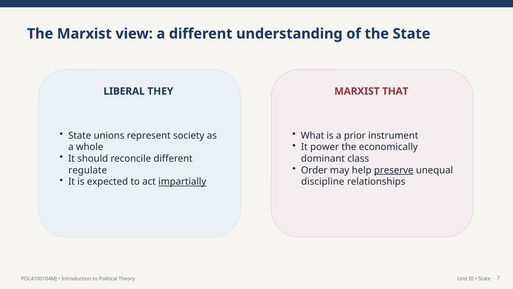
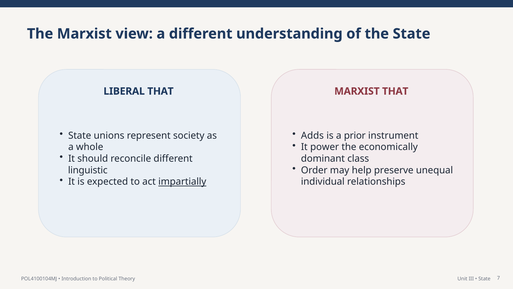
LIBERAL THEY: THEY -> THAT (160, 91)
What: What -> Adds (312, 135)
preserve underline: present -> none (394, 170)
regulate: regulate -> linguistic (88, 170)
discipline: discipline -> individual (323, 181)
